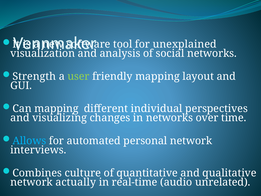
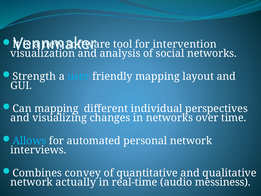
unexplained: unexplained -> intervention (185, 44)
user colour: light green -> light blue (78, 76)
culture: culture -> convey (83, 173)
unrelated: unrelated -> messiness (223, 182)
